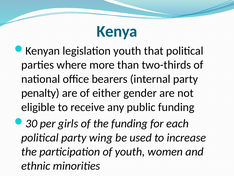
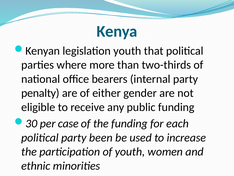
girls: girls -> case (68, 123)
wing: wing -> been (101, 137)
